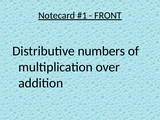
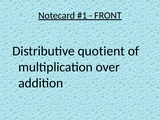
numbers: numbers -> quotient (101, 51)
